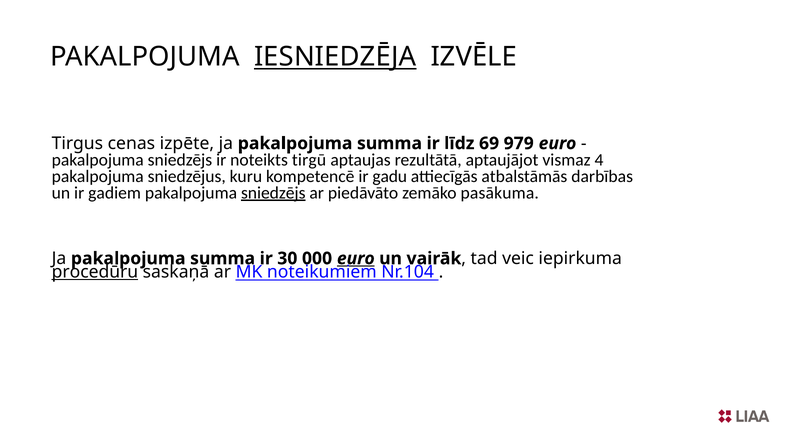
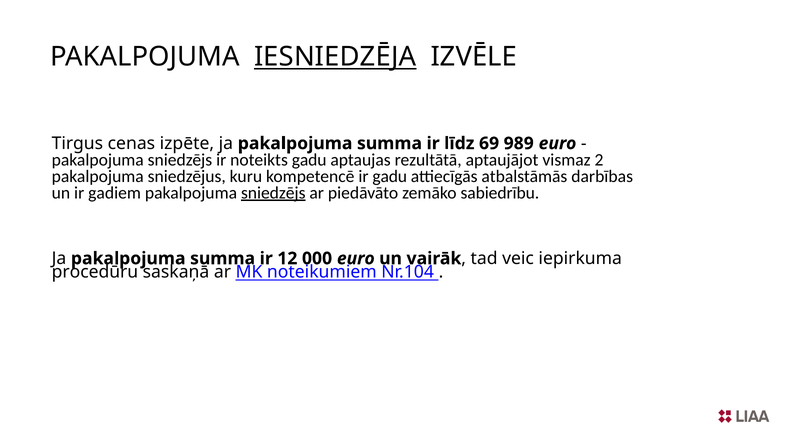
979: 979 -> 989 (519, 144)
noteikts tirgū: tirgū -> gadu (309, 160)
4: 4 -> 2 (599, 160)
pasākuma: pasākuma -> sabiedrību (500, 193)
30: 30 -> 12 (287, 259)
euro underline: present -> none (356, 259)
procedūru underline: present -> none (95, 272)
